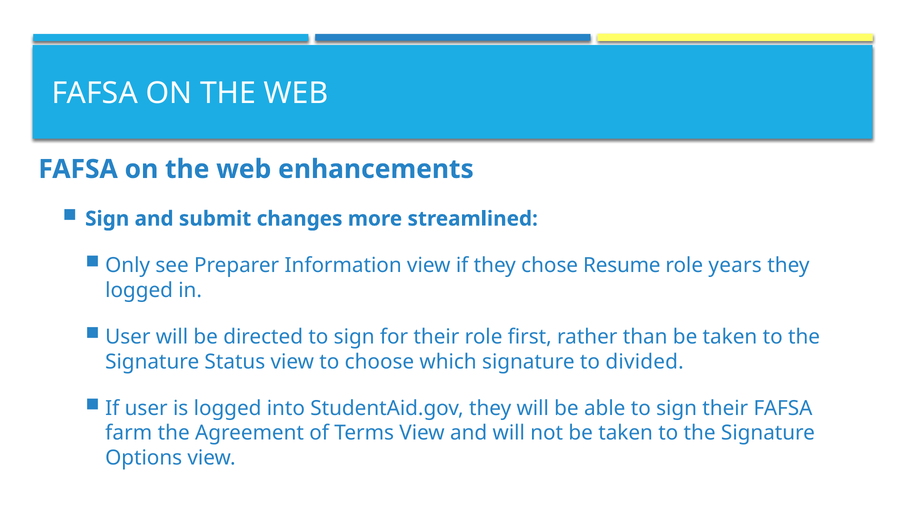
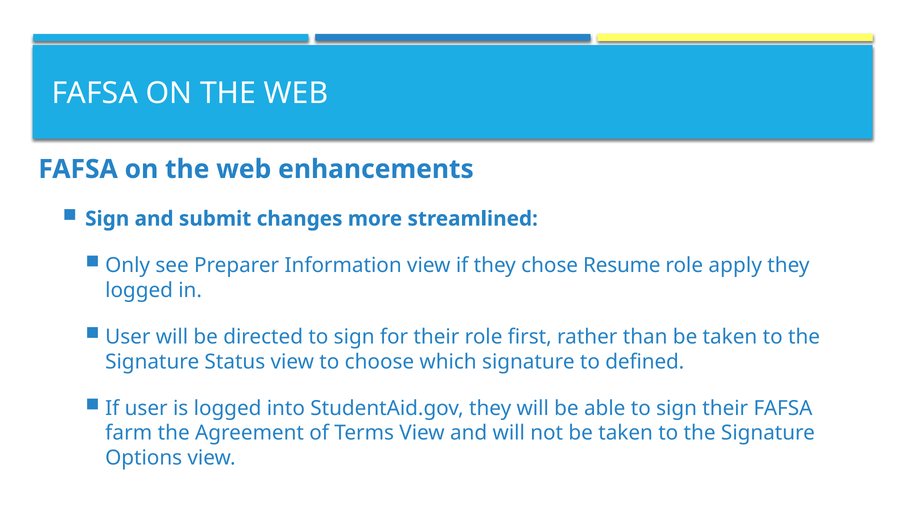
years: years -> apply (735, 265)
divided: divided -> defined (645, 361)
